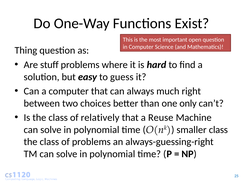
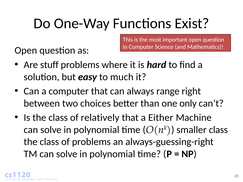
Thing: Thing -> Open (26, 51)
guess: guess -> much (122, 77)
much: much -> range (168, 91)
Reuse: Reuse -> Either (161, 118)
